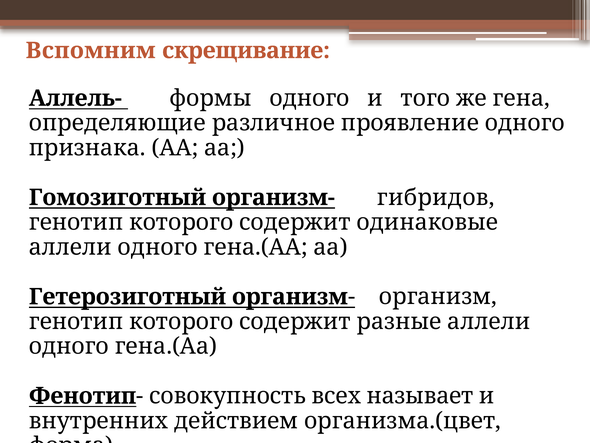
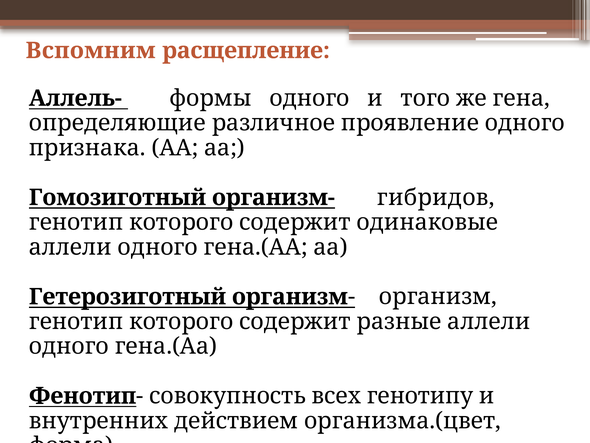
скрещивание: скрещивание -> расщепление (246, 51)
называет: называет -> генотипу (420, 396)
